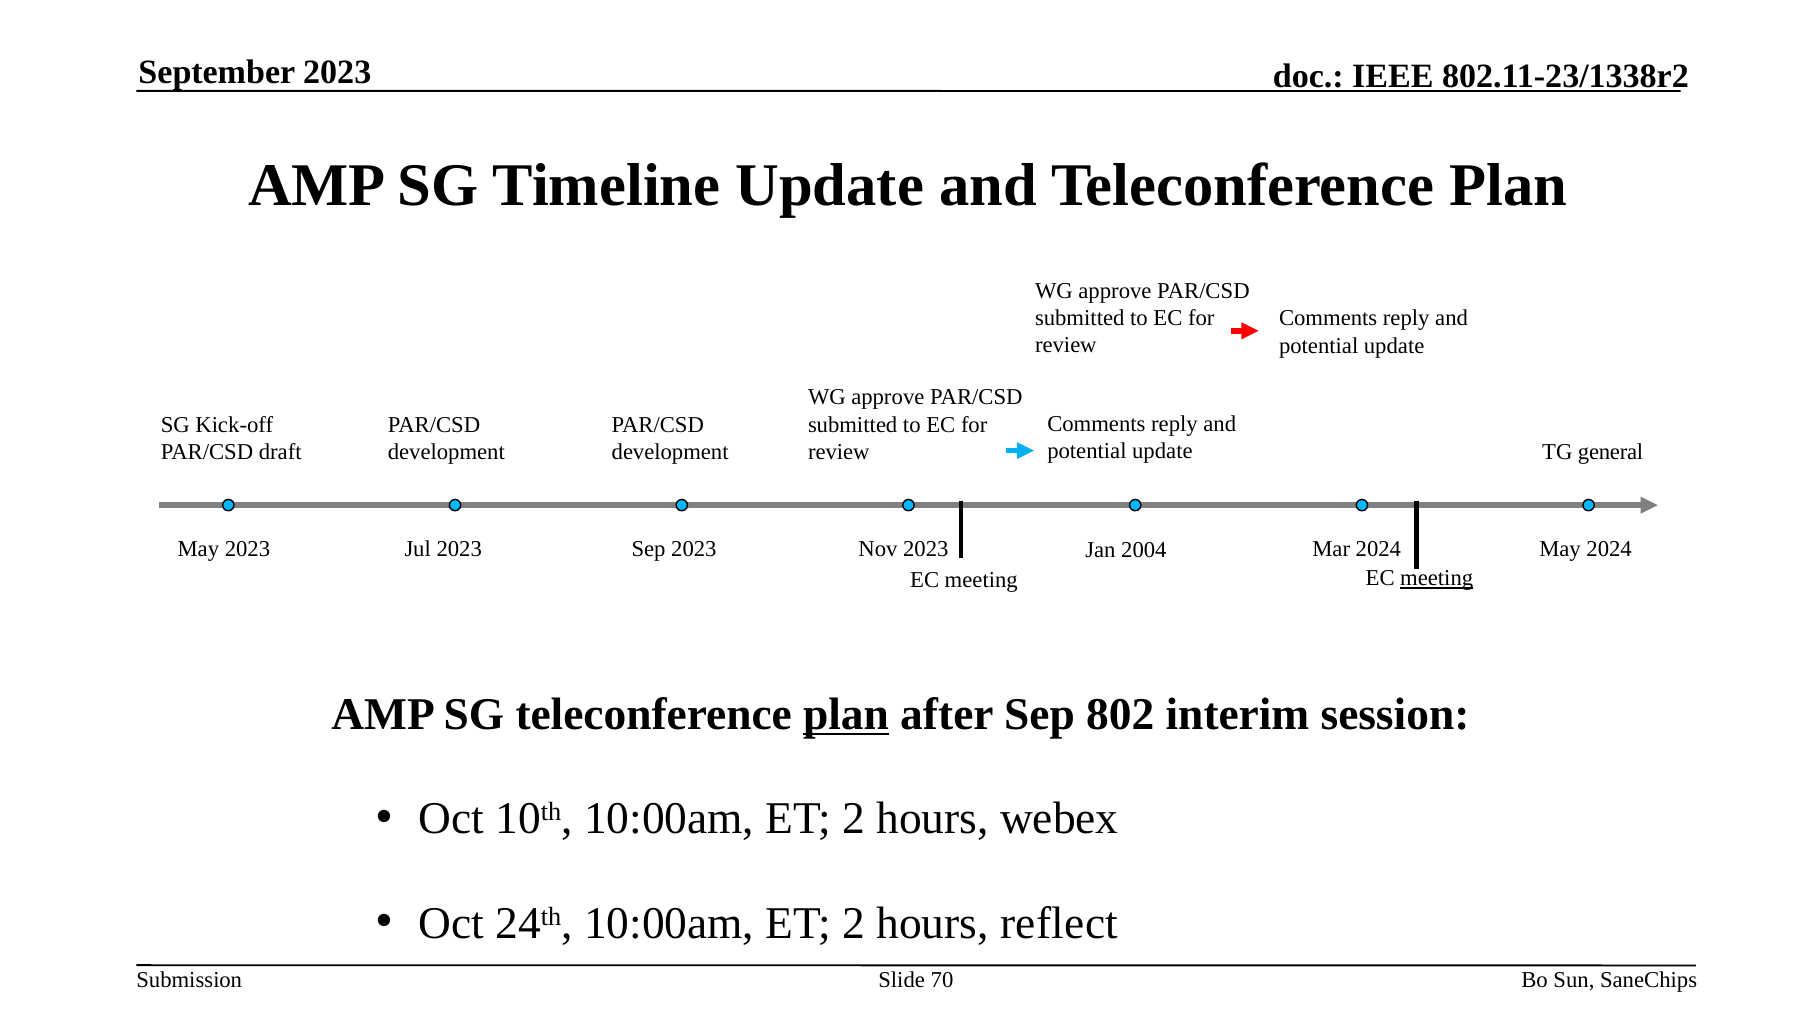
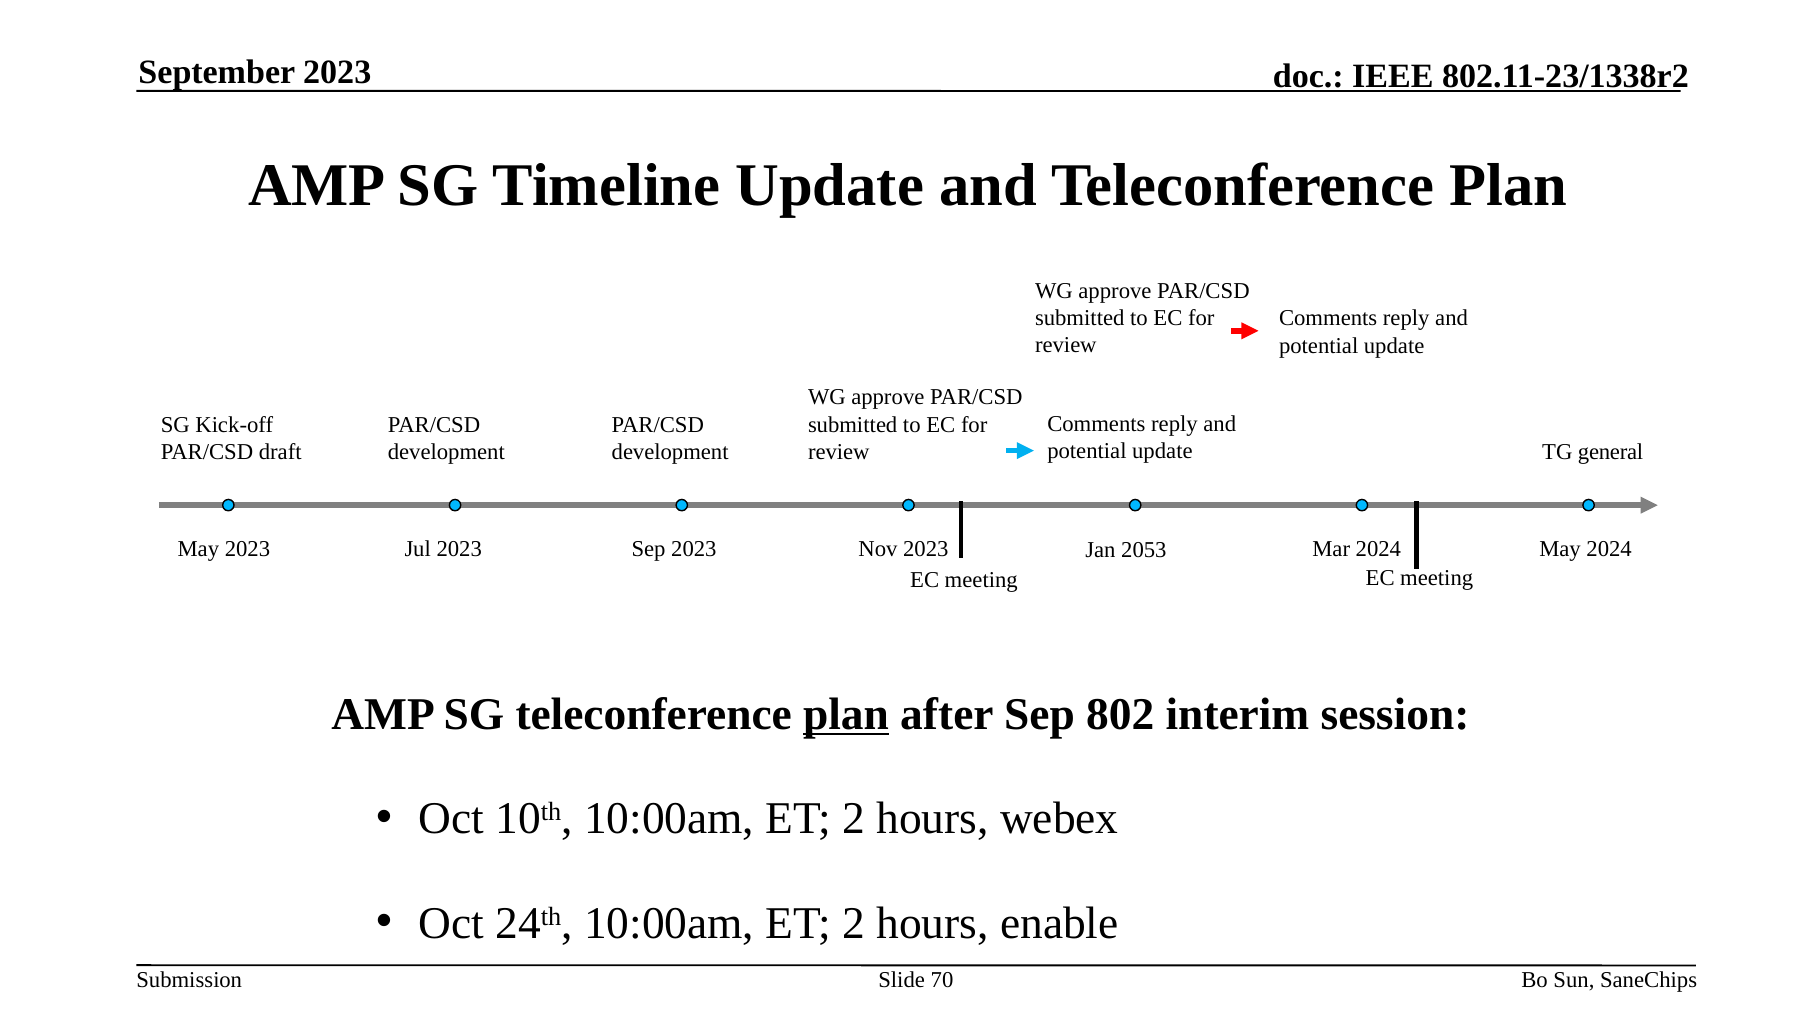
2004: 2004 -> 2053 (1144, 550)
meeting underline: present -> none (1437, 578)
reflect: reflect -> enable (1059, 924)
